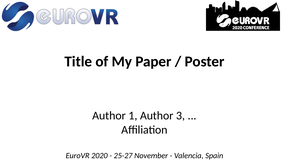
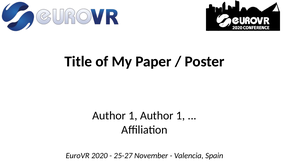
1 Author 3: 3 -> 1 (181, 115)
